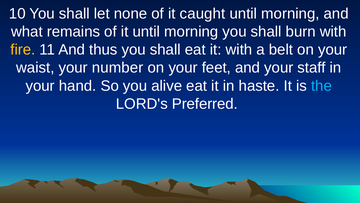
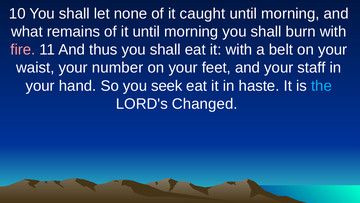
fire colour: yellow -> pink (23, 50)
alive: alive -> seek (167, 86)
Preferred: Preferred -> Changed (205, 104)
